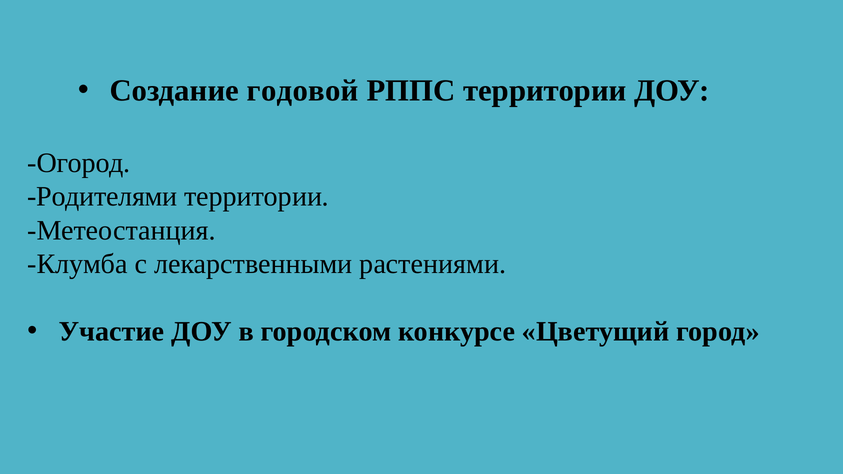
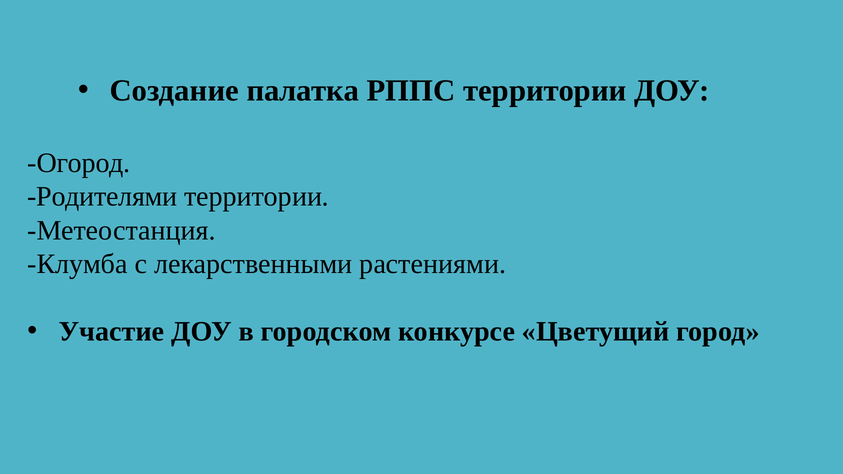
годовой: годовой -> палатка (303, 91)
